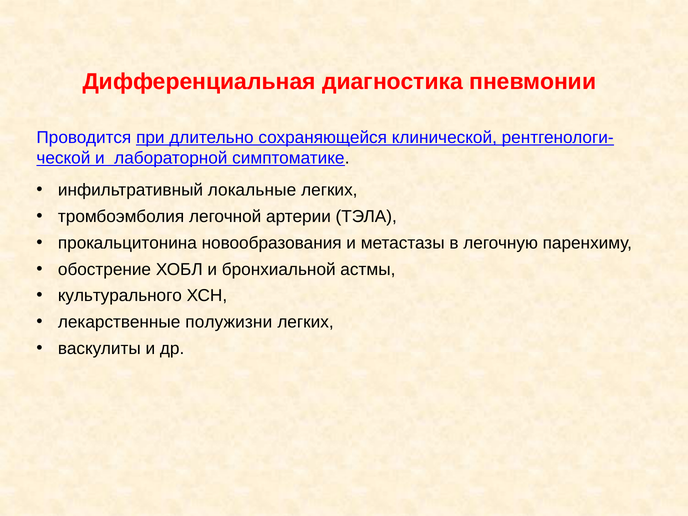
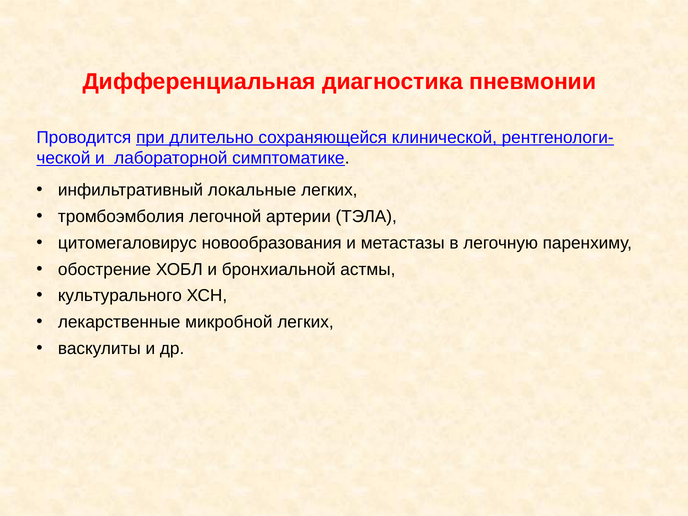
прокальцитонина: прокальцитонина -> цитомегаловирус (127, 243)
полужизни: полужизни -> микробной (229, 322)
